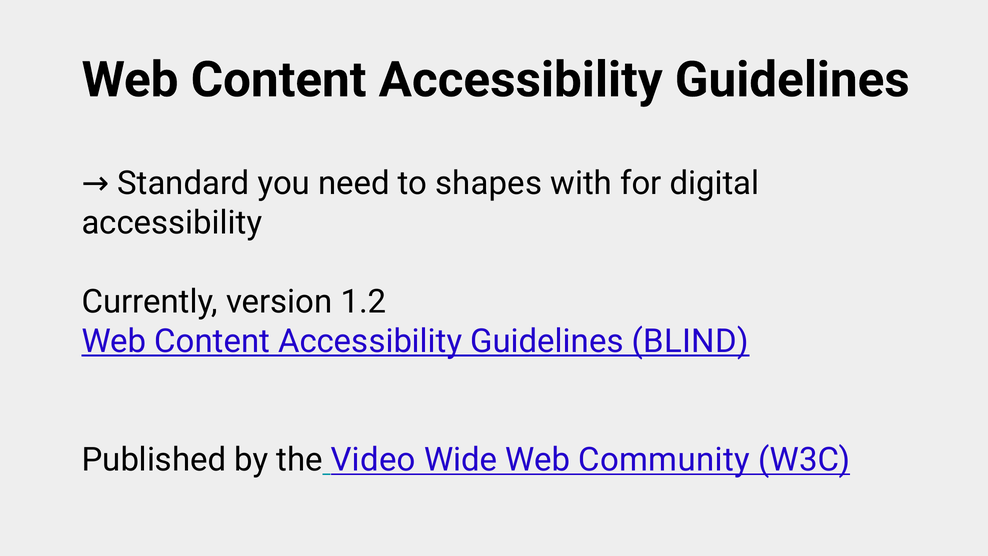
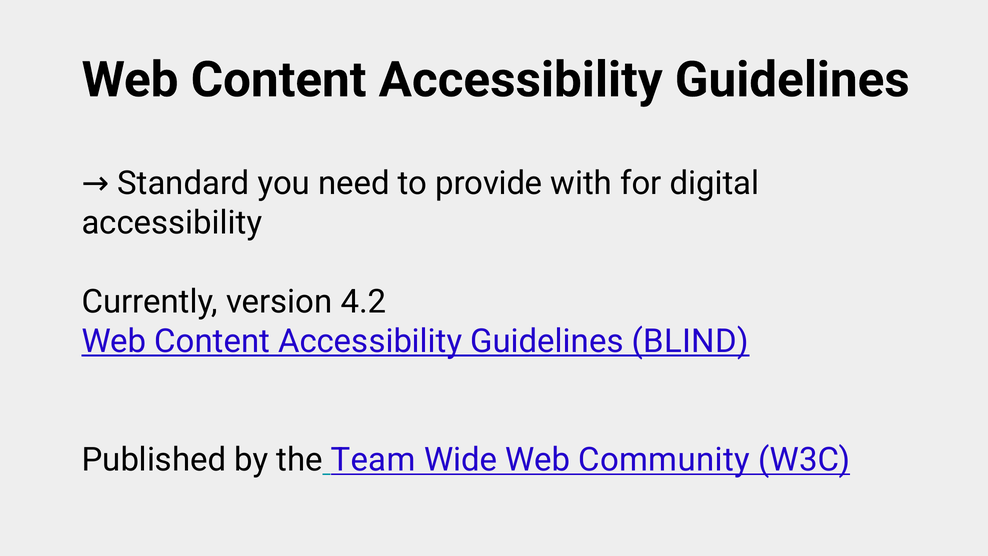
shapes: shapes -> provide (489, 183)
1.2: 1.2 -> 4.2 (363, 302)
Video: Video -> Team (373, 460)
